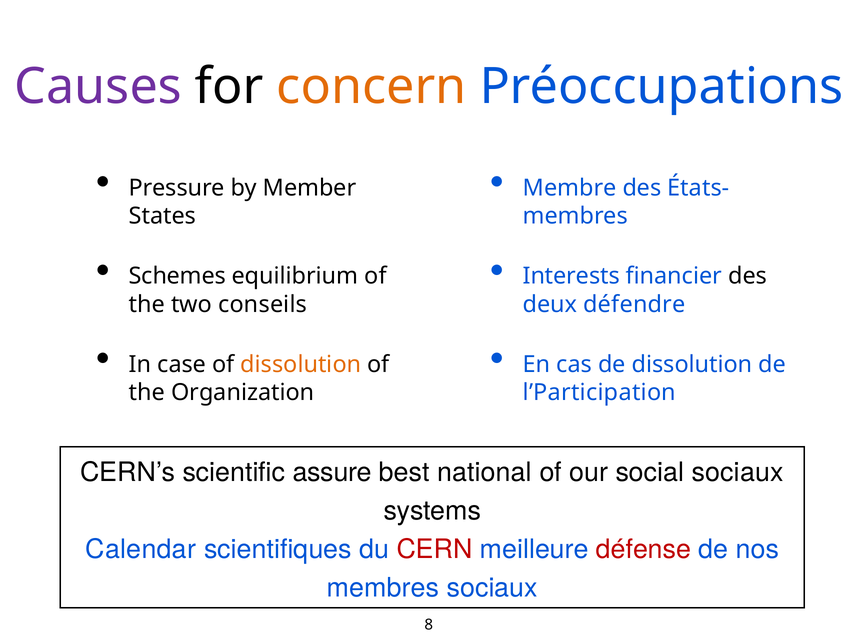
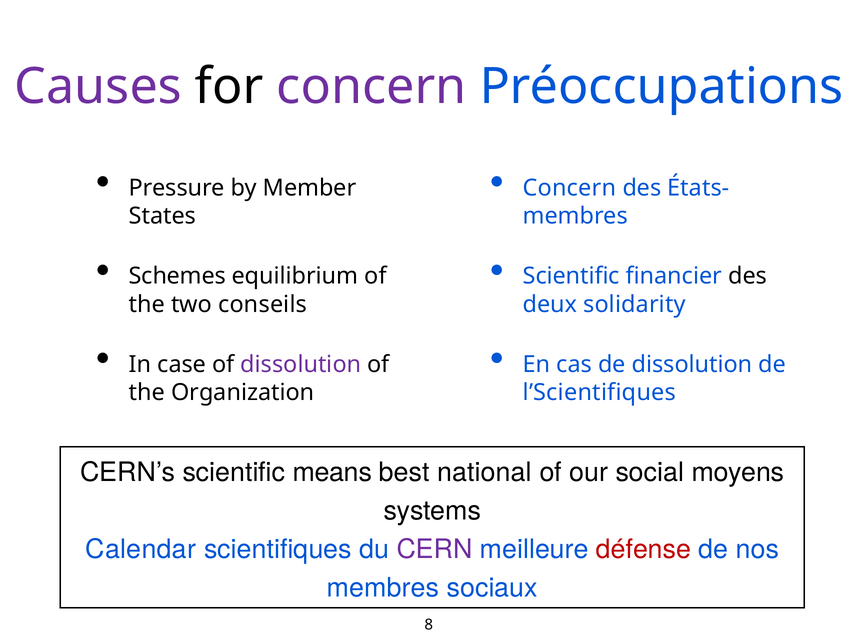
concern colour: orange -> purple (371, 86)
Membre: Membre -> Concern (570, 188)
Interests: Interests -> Scientific (571, 276)
défendre: défendre -> solidarity (634, 304)
dissolution colour: orange -> purple (301, 364)
l’Participation: l’Participation -> l’Scientifiques (599, 392)
assure: assure -> means (332, 472)
social sociaux: sociaux -> moyens (738, 472)
CERN colour: red -> purple (435, 549)
